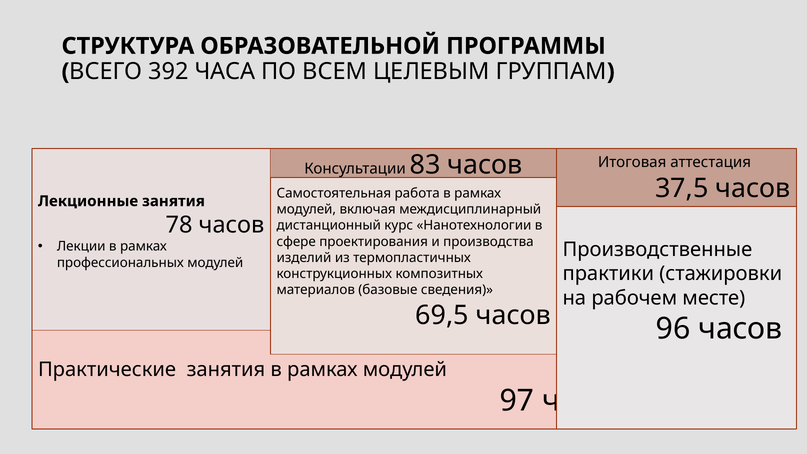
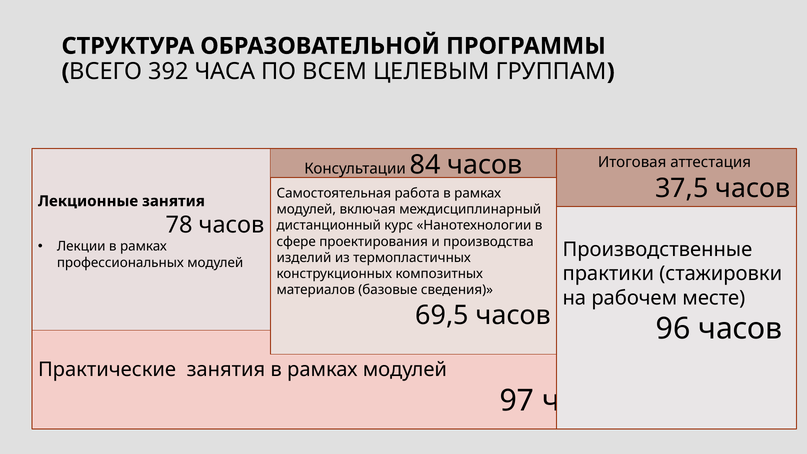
83: 83 -> 84 (425, 165)
